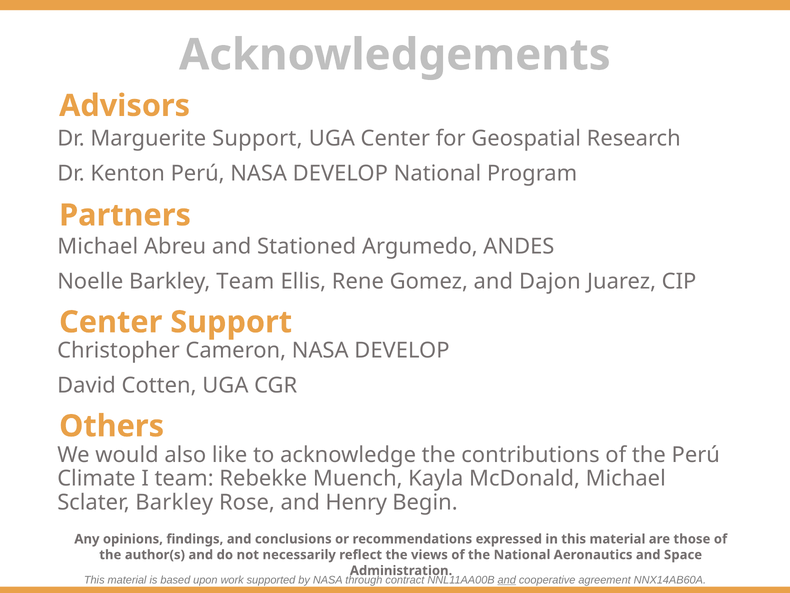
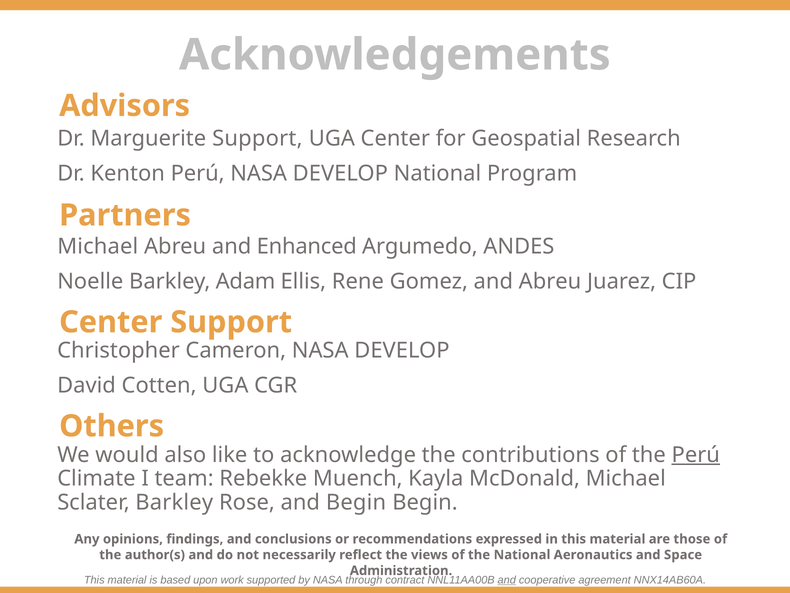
Stationed: Stationed -> Enhanced (307, 246)
Barkley Team: Team -> Adam (246, 281)
and Dajon: Dajon -> Abreu (550, 281)
Perú underline: none -> present (696, 454)
and Henry: Henry -> Begin (356, 502)
